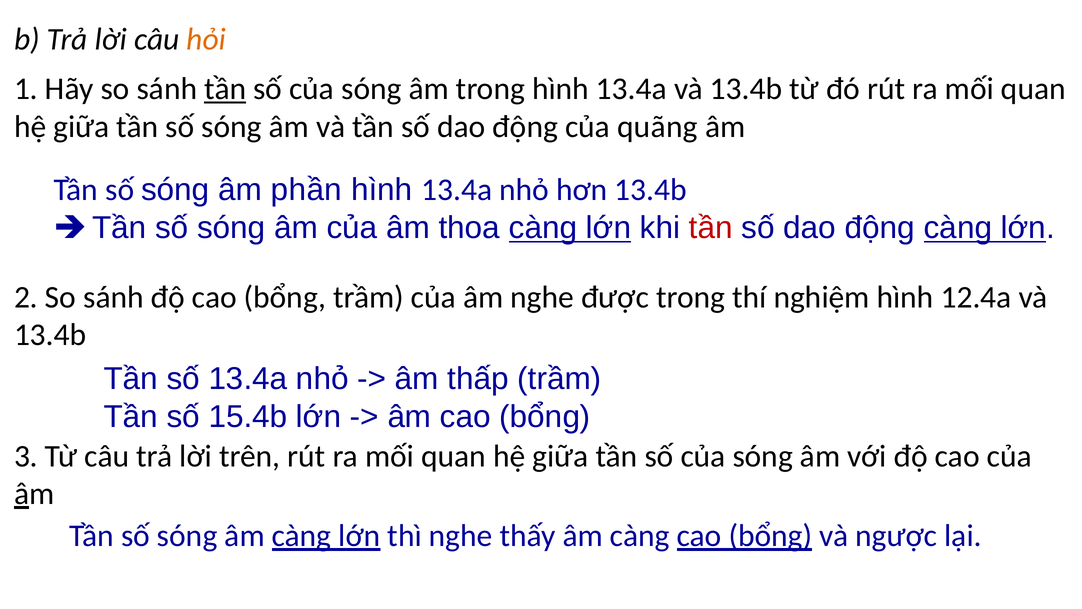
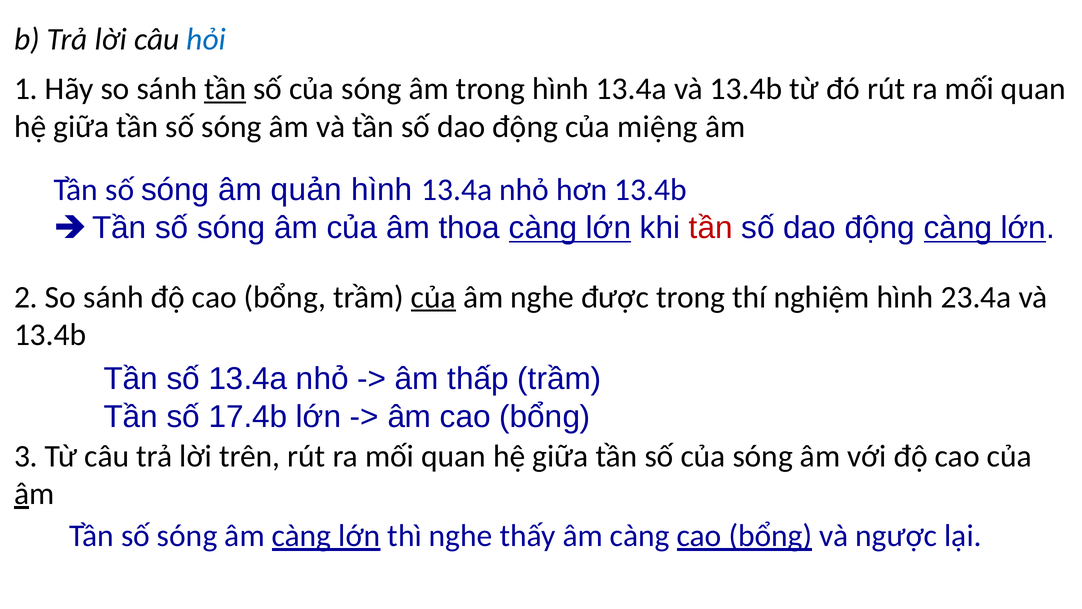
hỏi colour: orange -> blue (206, 39)
quãng: quãng -> miệng (657, 127)
phần: phần -> quản (306, 190)
của underline: none -> present (433, 297)
12.4a: 12.4a -> 23.4a (976, 297)
15.4b: 15.4b -> 17.4b (248, 416)
